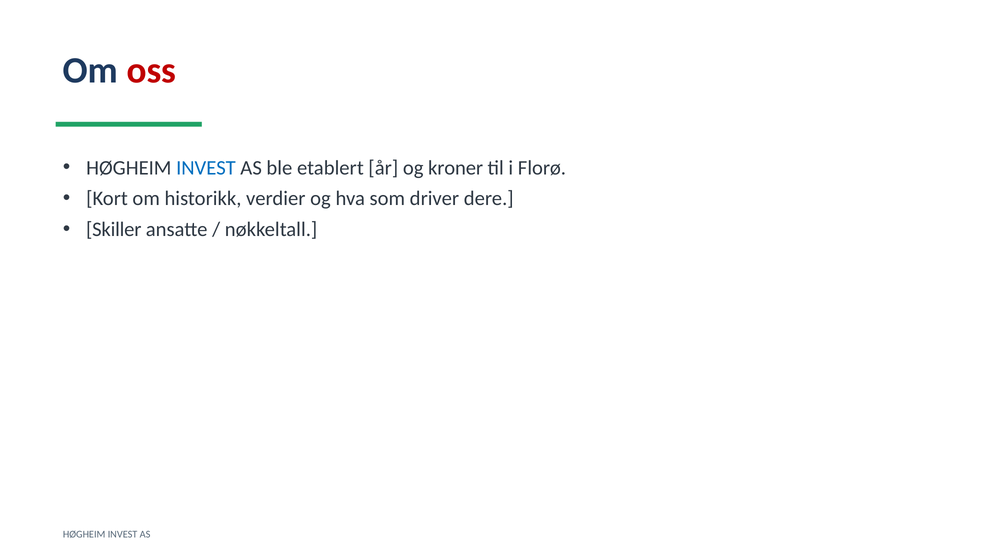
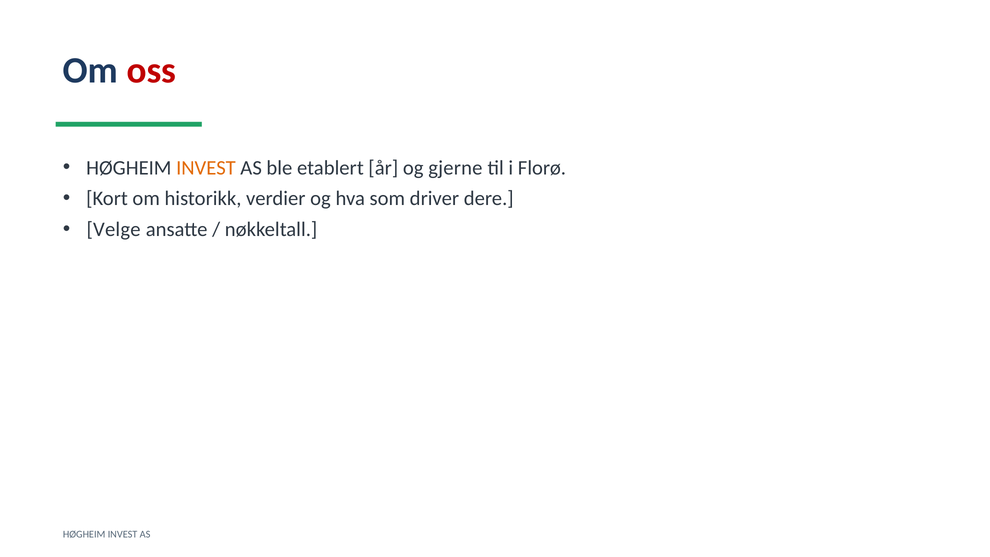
INVEST colour: blue -> orange (206, 168)
kroner: kroner -> gjerne (455, 168)
Skiller: Skiller -> Velge (114, 230)
